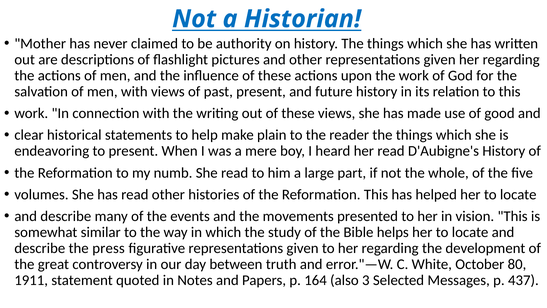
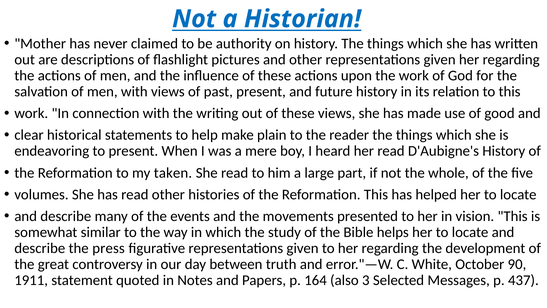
numb: numb -> taken (173, 173)
80: 80 -> 90 (517, 264)
